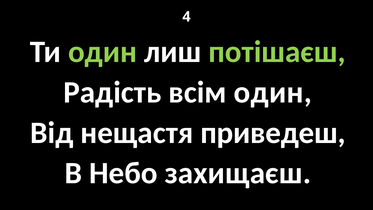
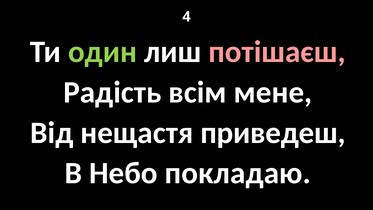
потішаєш colour: light green -> pink (277, 52)
всім один: один -> мене (273, 92)
захищаєш: захищаєш -> покладаю (238, 173)
